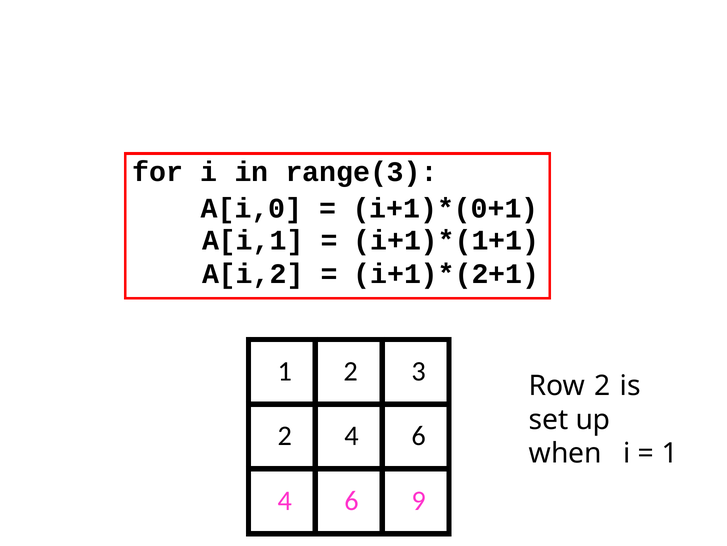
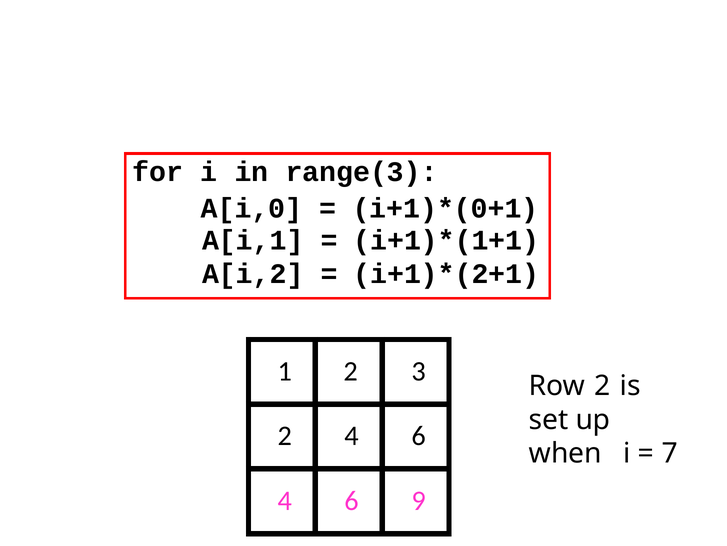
1: 1 -> 7 (670, 453)
